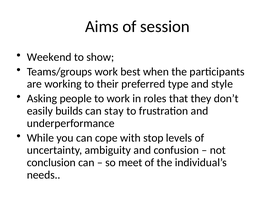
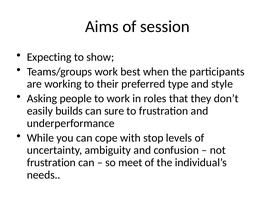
Weekend: Weekend -> Expecting (49, 57)
stay: stay -> sure (114, 111)
conclusion: conclusion -> frustration (51, 163)
